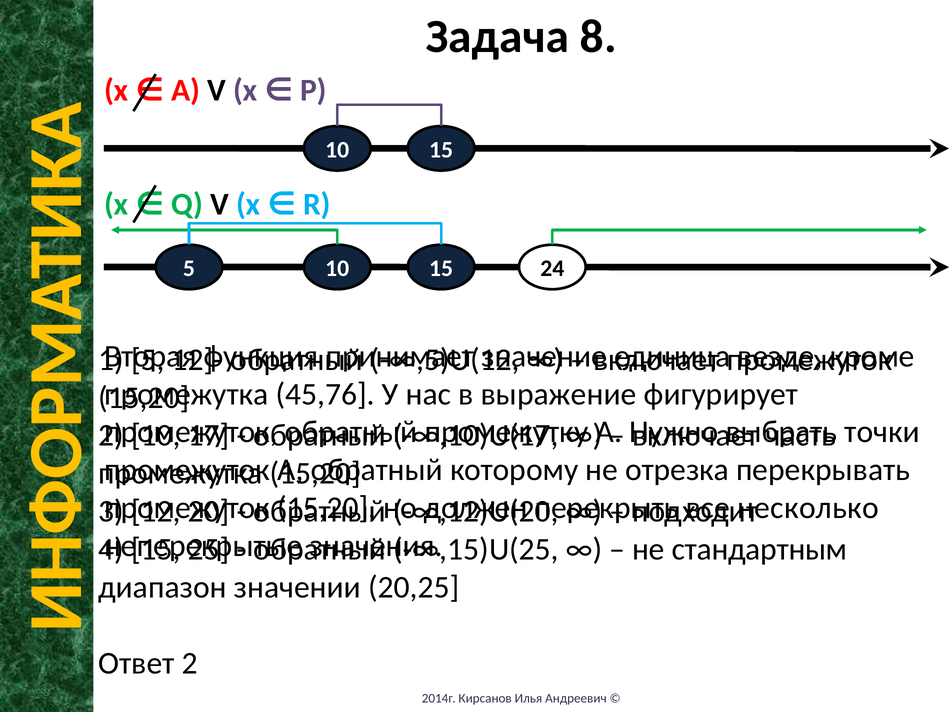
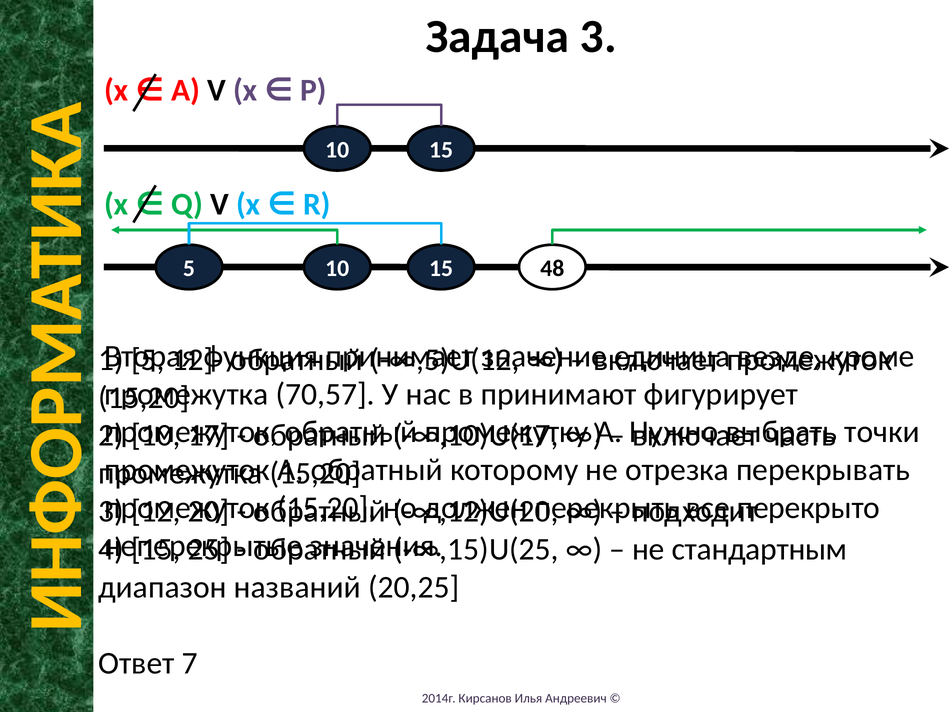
Задача 8: 8 -> 3 (598, 36)
24: 24 -> 48 (552, 269)
45,76: 45,76 -> 70,57 (325, 394)
выражение: выражение -> принимают (559, 394)
несколько: несколько -> перекрыто (808, 508)
значении: значении -> названий (297, 587)
Ответ 2: 2 -> 7 (190, 663)
